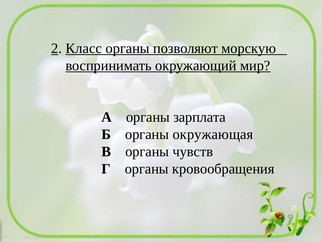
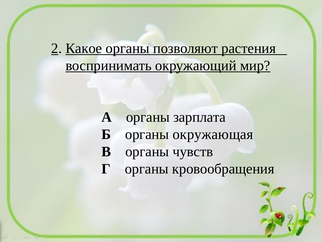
Класс: Класс -> Какое (84, 48)
морскую: морскую -> растения (249, 48)
